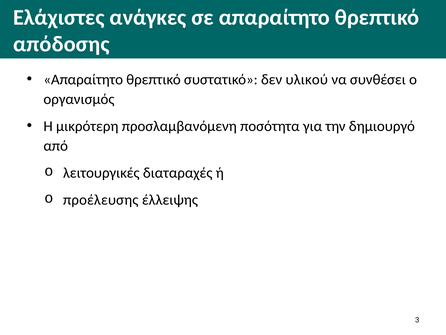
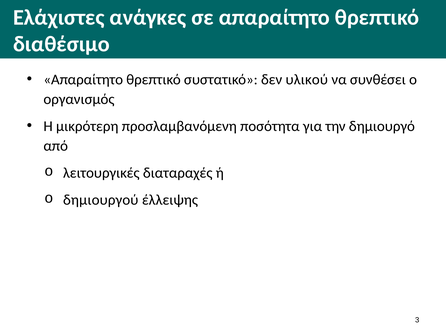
απόδοσης: απόδοσης -> διαθέσιμο (61, 44)
προέλευσης: προέλευσης -> δημιουργού (101, 200)
